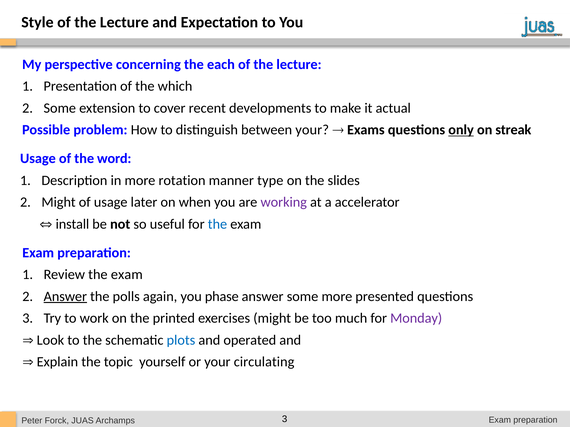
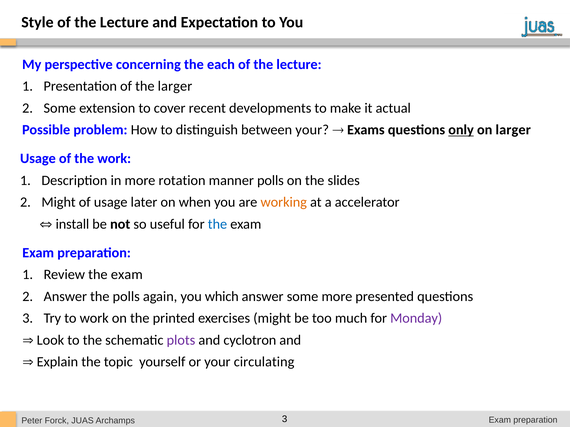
the which: which -> larger (175, 86)
on streak: streak -> larger (513, 130)
the word: word -> work (114, 159)
manner type: type -> polls (270, 181)
working colour: purple -> orange (284, 202)
Answer underline: present -> none (65, 297)
phase: phase -> which (222, 297)
plots colour: blue -> purple (181, 340)
operated: operated -> cyclotron (250, 340)
